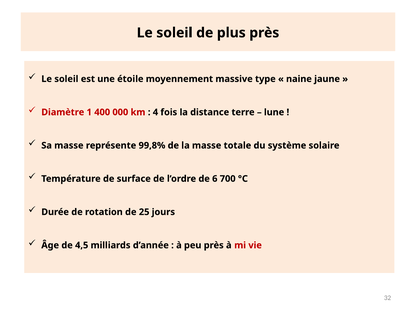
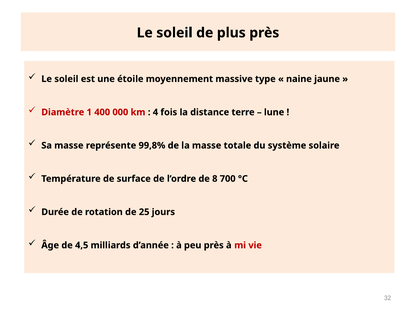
6: 6 -> 8 (215, 179)
